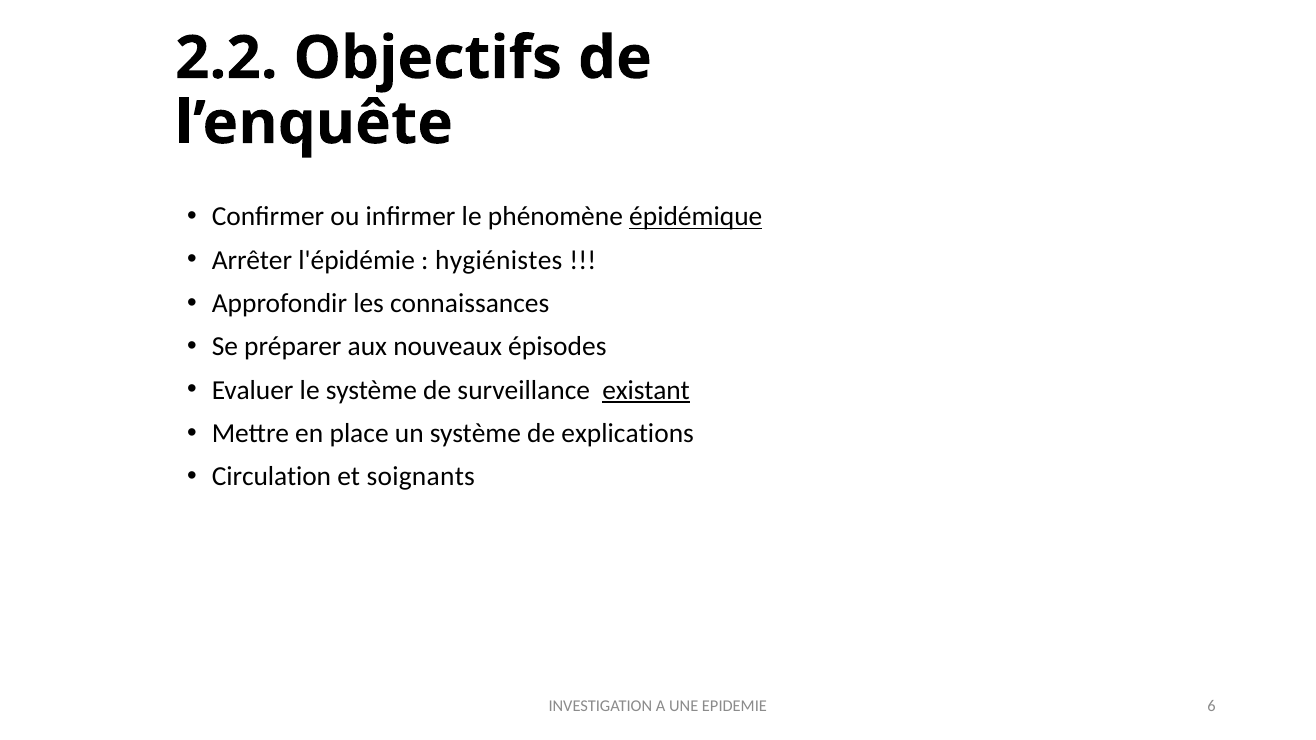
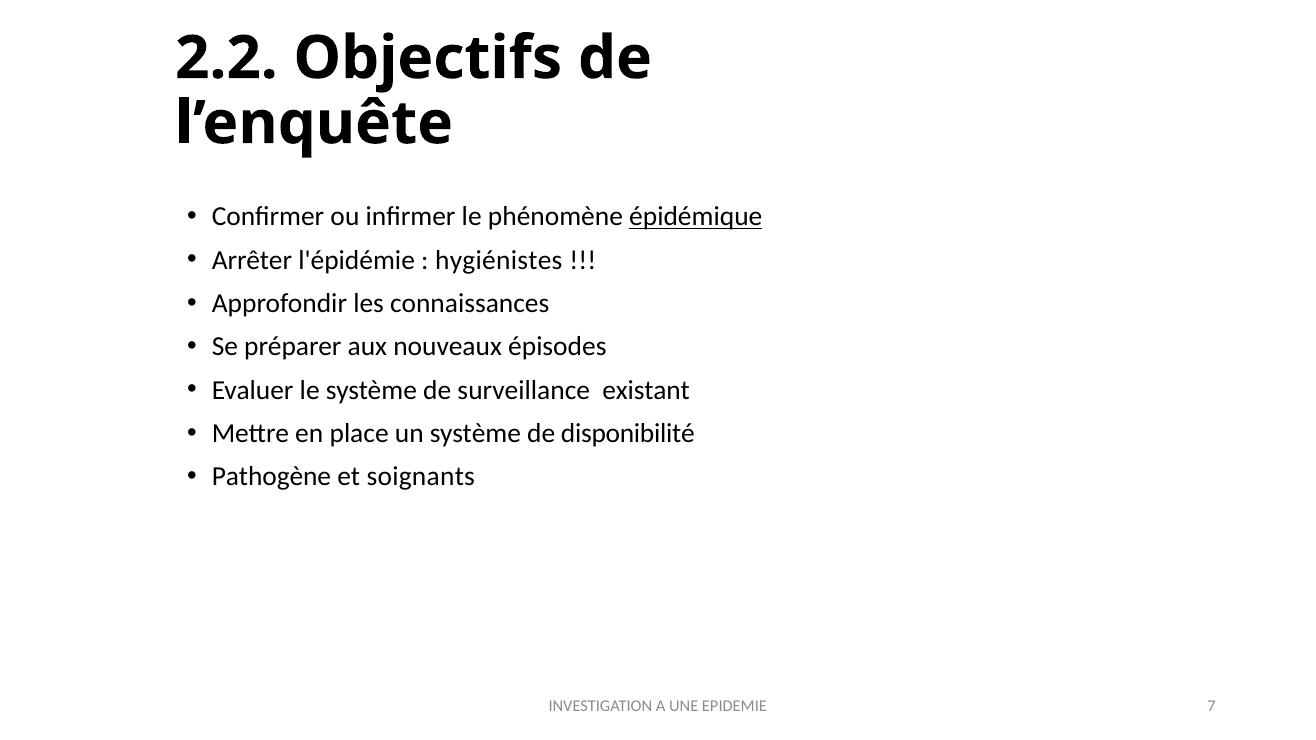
existant underline: present -> none (646, 390)
explications: explications -> disponibilité (628, 433)
Circulation: Circulation -> Pathogène (271, 477)
6: 6 -> 7 (1212, 707)
